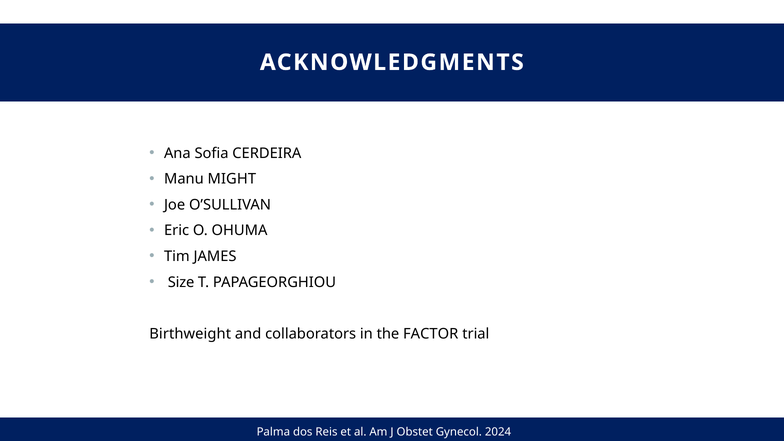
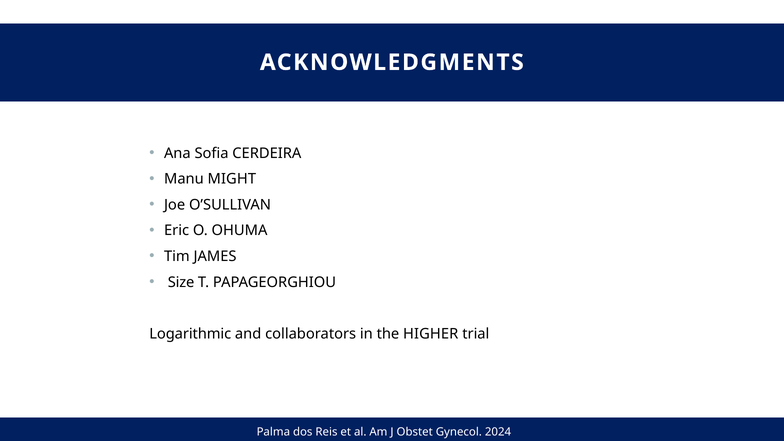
Birthweight: Birthweight -> Logarithmic (190, 334)
FACTOR: FACTOR -> HIGHER (431, 334)
